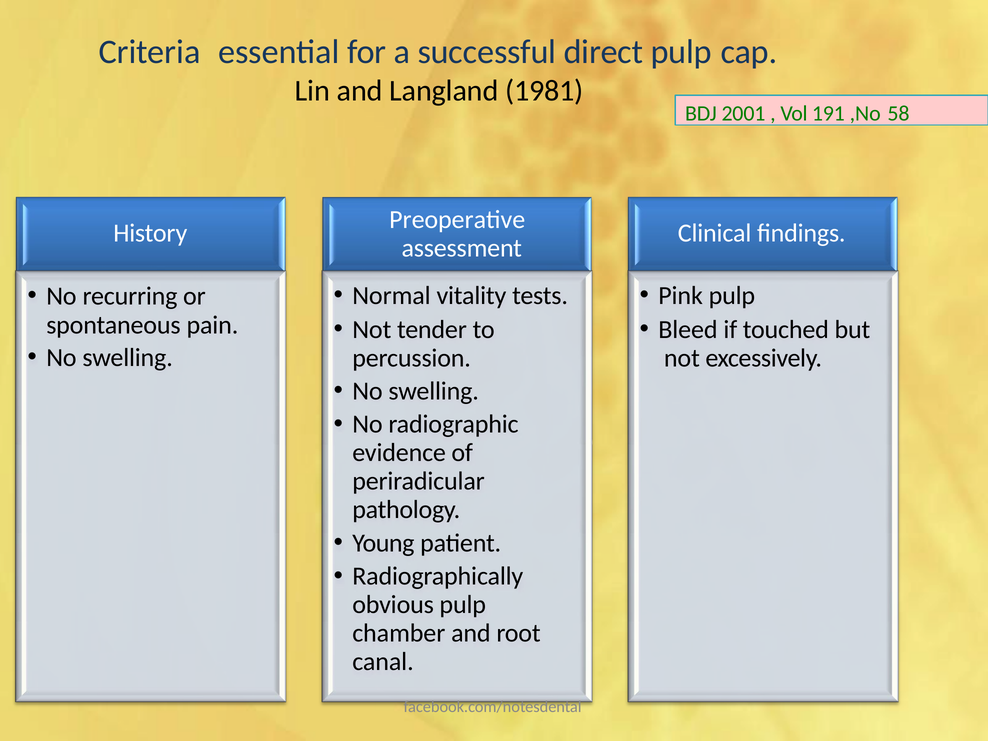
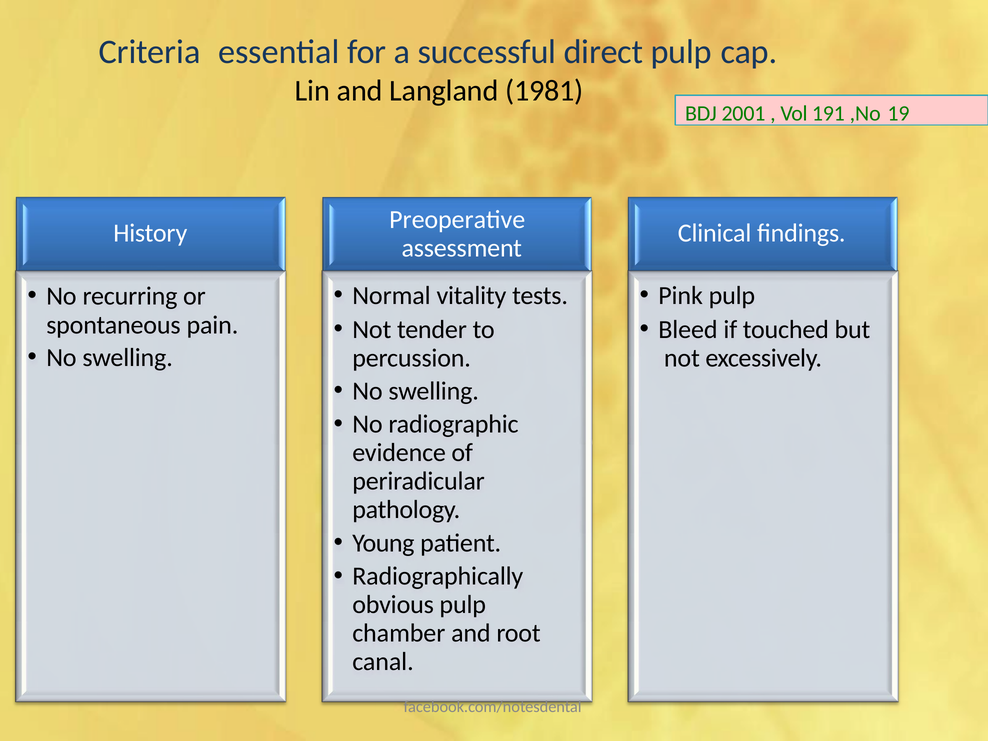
58: 58 -> 19 (898, 113)
